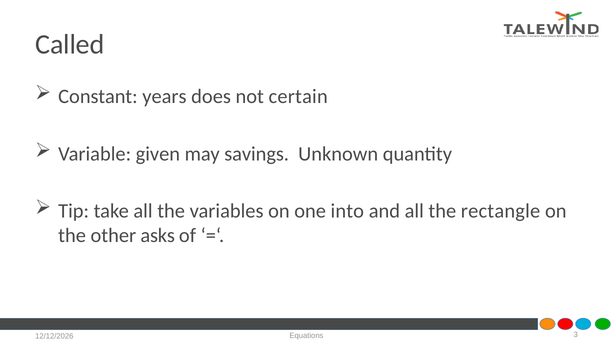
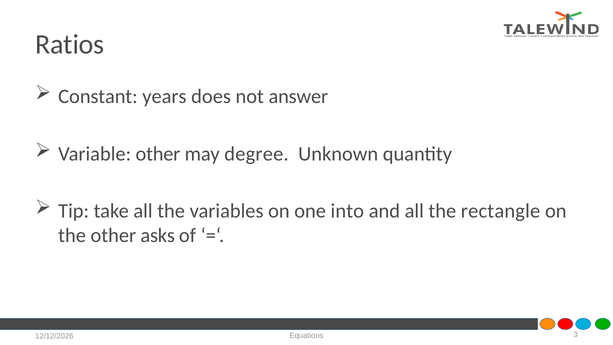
Called: Called -> Ratios (70, 45)
certain: certain -> answer (298, 96)
Variable given: given -> other (158, 154)
savings: savings -> degree (257, 154)
